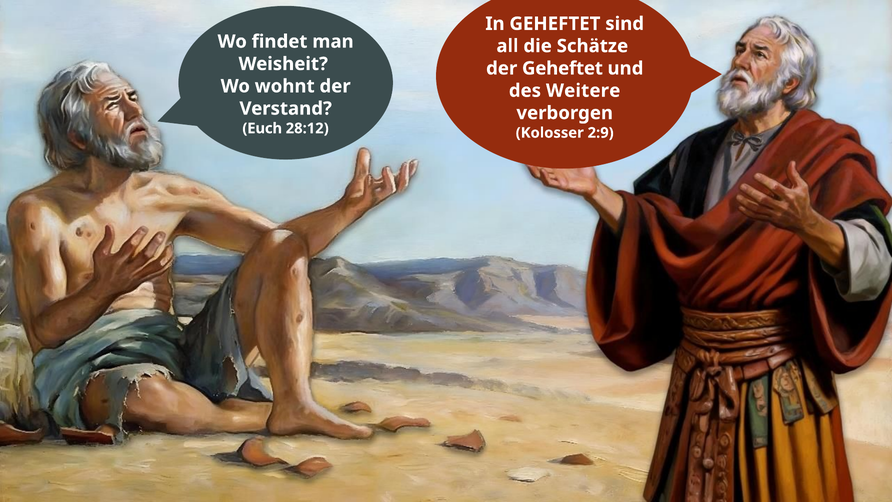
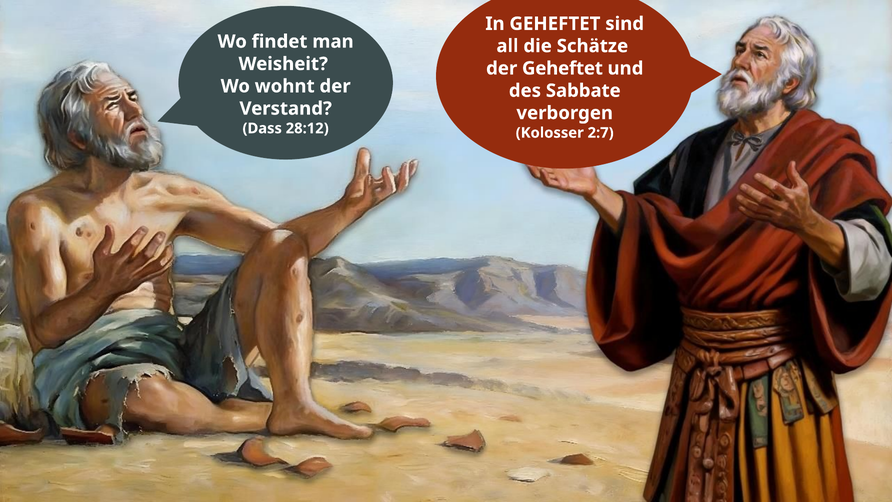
Weitere: Weitere -> Sabbate (583, 91)
Euch: Euch -> Dass (262, 128)
2:9: 2:9 -> 2:7 (601, 133)
